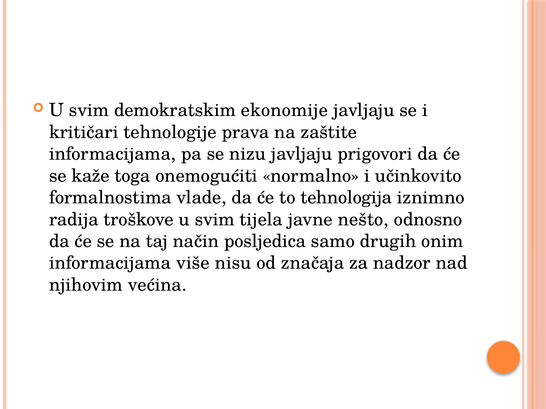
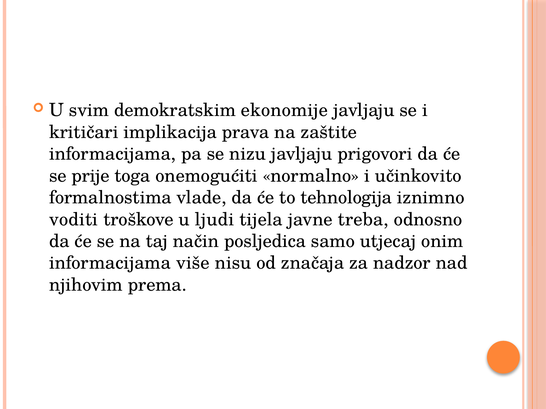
tehnologije: tehnologije -> implikacija (170, 132)
kaže: kaže -> prije (91, 176)
radija: radija -> voditi (74, 220)
troškove u svim: svim -> ljudi (215, 220)
nešto: nešto -> treba (363, 220)
drugih: drugih -> utjecaj (388, 241)
većina: većina -> prema (157, 285)
